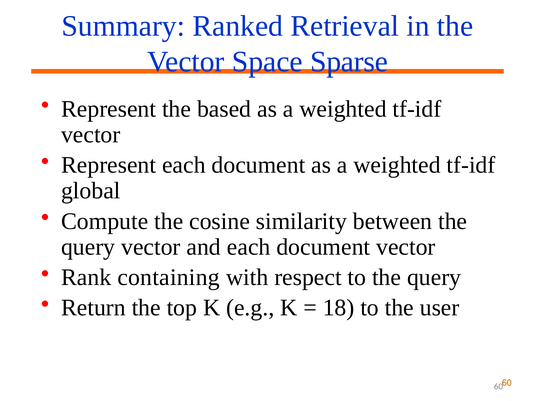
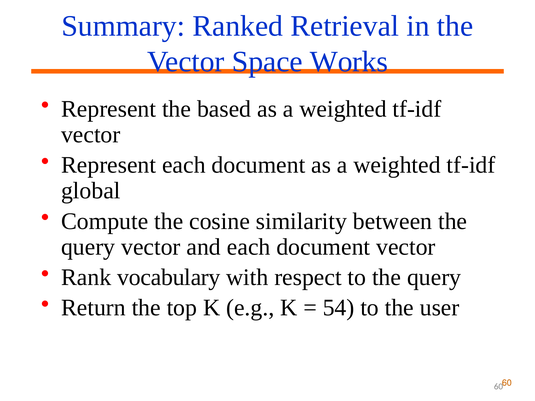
Sparse: Sparse -> Works (349, 62)
containing: containing -> vocabulary (169, 277)
18: 18 -> 54 (339, 308)
